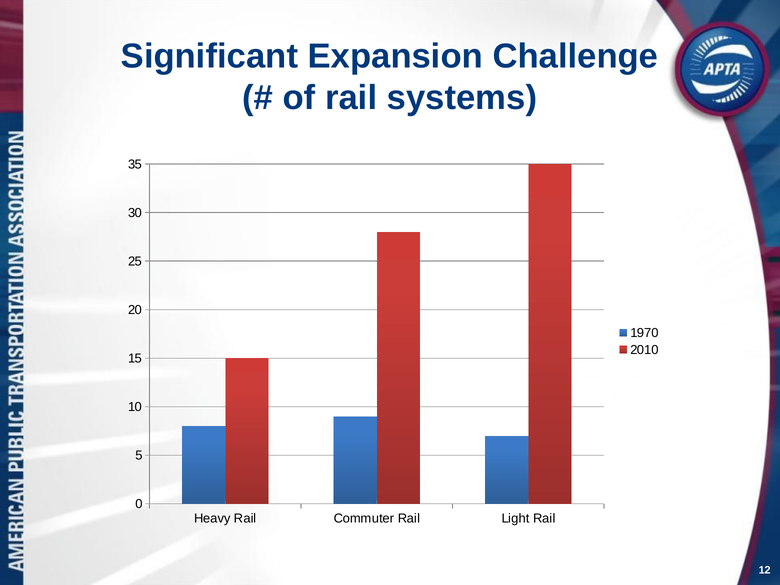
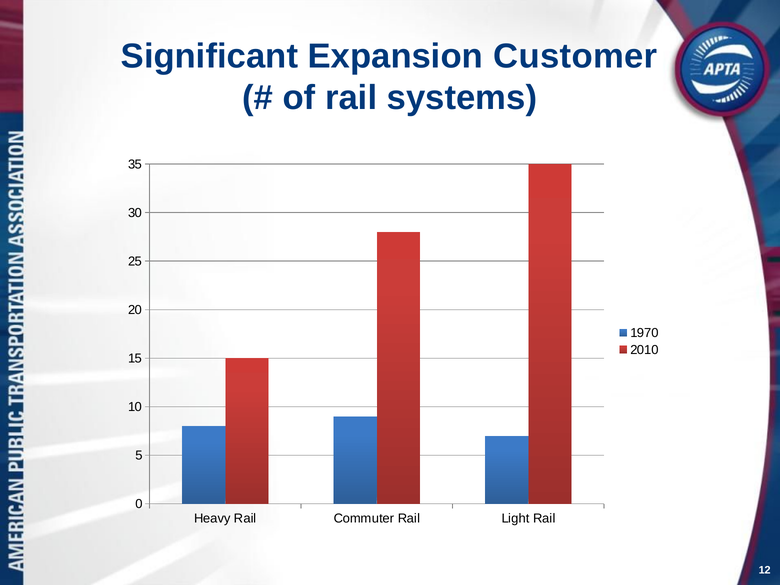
Challenge: Challenge -> Customer (575, 56)
